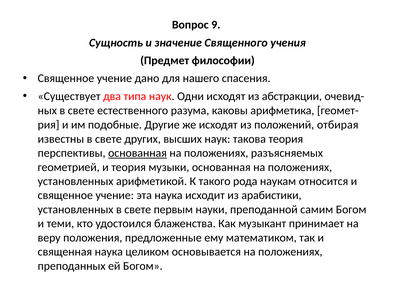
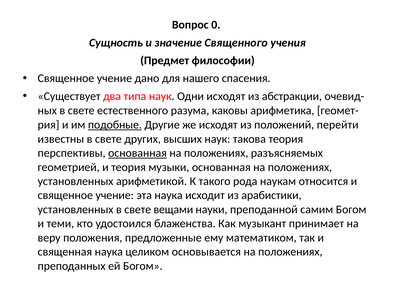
9: 9 -> 0 (216, 25)
подобные underline: none -> present (115, 125)
отбирая: отбирая -> перейти (338, 125)
первым: первым -> вещами (173, 210)
